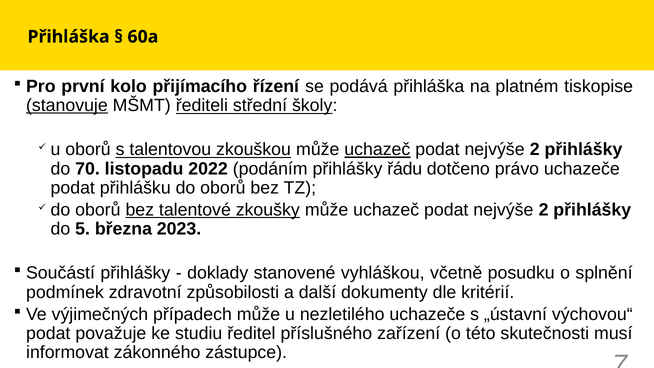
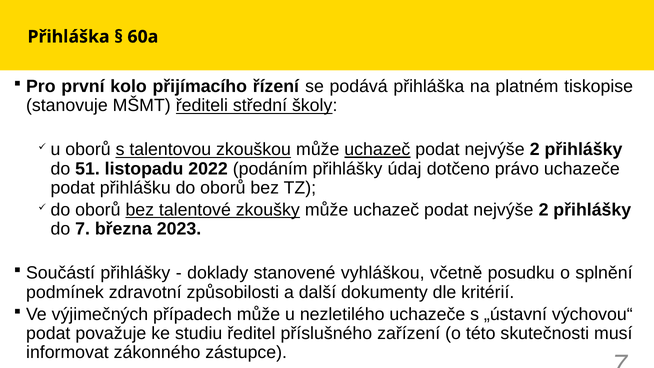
stanovuje underline: present -> none (67, 105)
70: 70 -> 51 (88, 169)
řádu: řádu -> údaj (405, 169)
do 5: 5 -> 7 (83, 229)
